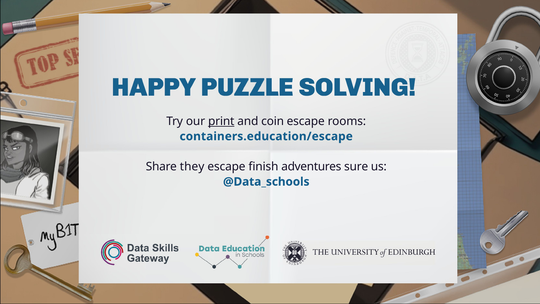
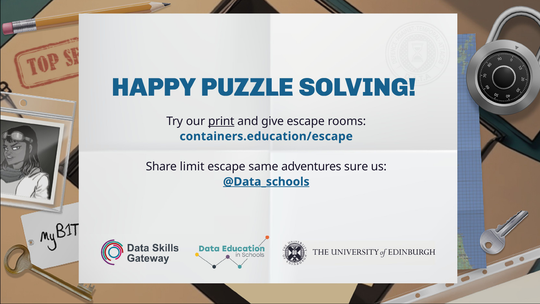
coin: coin -> give (273, 121)
they: they -> limit (192, 166)
finish: finish -> same (263, 166)
@Data_schools underline: none -> present (266, 182)
